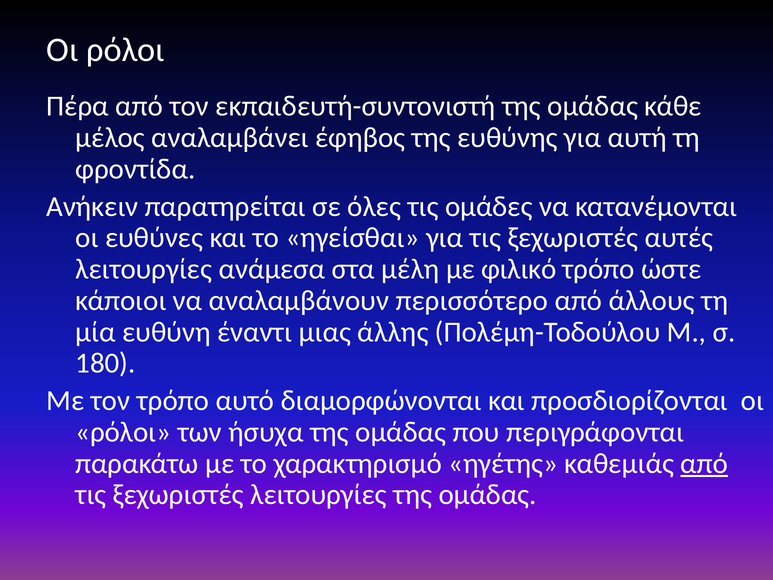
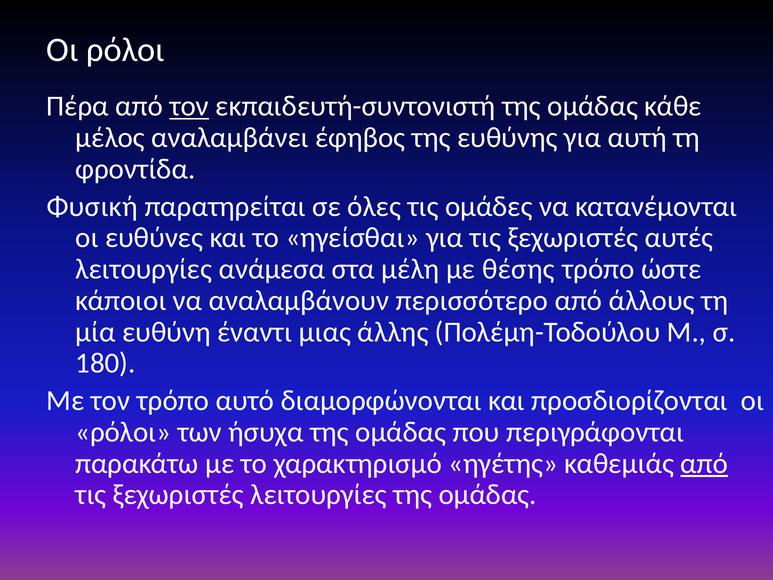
τον underline: none -> present (189, 106)
Ανήκειν: Ανήκειν -> Φυσική (92, 206)
φιλικό: φιλικό -> θέσης (518, 269)
